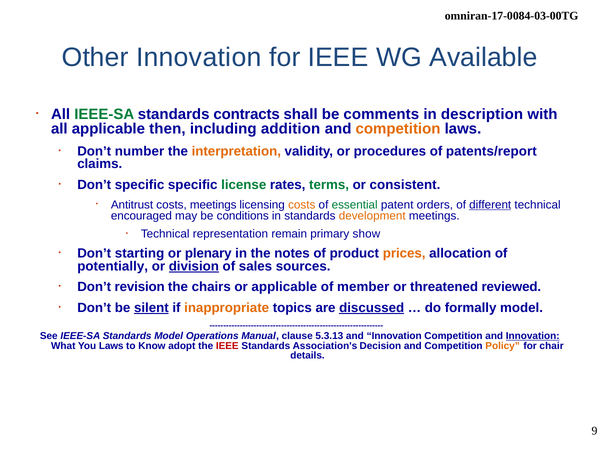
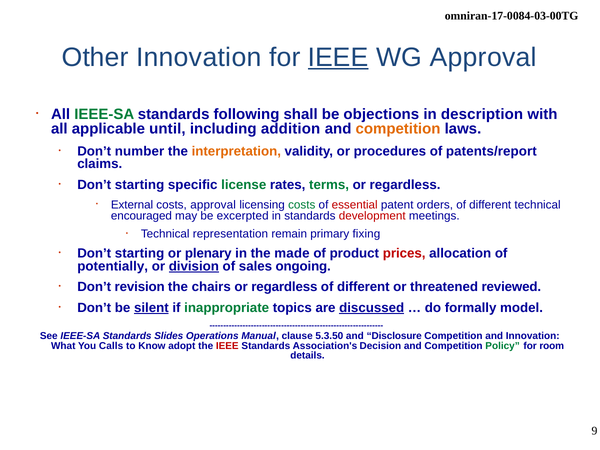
IEEE underline: none -> present (338, 57)
WG Available: Available -> Approval (483, 57)
contracts: contracts -> following (247, 115)
comments: comments -> objections (381, 115)
then: then -> until (167, 129)
specific: specific -> starting (140, 185)
consistent: consistent -> regardless (405, 185)
Antitrust: Antitrust -> External (132, 205)
costs meetings: meetings -> approval (213, 205)
costs colour: orange -> green (302, 205)
essential colour: green -> red (355, 205)
different underline: present -> none (490, 205)
conditions: conditions -> excerpted (243, 216)
development colour: orange -> red (372, 216)
show: show -> fixing (366, 234)
notes: notes -> made (292, 253)
prices colour: orange -> red (404, 253)
sources: sources -> ongoing (303, 266)
applicable: applicable -> regardless (284, 287)
member: member -> different (363, 287)
inappropriate colour: orange -> green (227, 308)
Standards Model: Model -> Slides (169, 336)
5.3.13: 5.3.13 -> 5.3.50 (329, 336)
Innovation: Innovation -> Disclosure (394, 336)
Innovation underline: present -> none (533, 336)
You Laws: Laws -> Calls (111, 346)
Policy colour: orange -> green (503, 346)
chair: chair -> room (552, 346)
